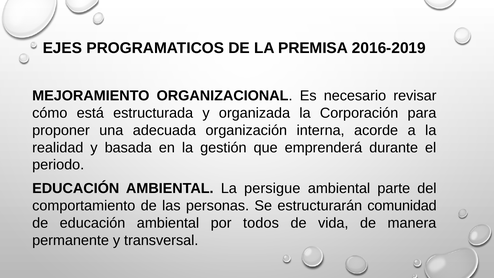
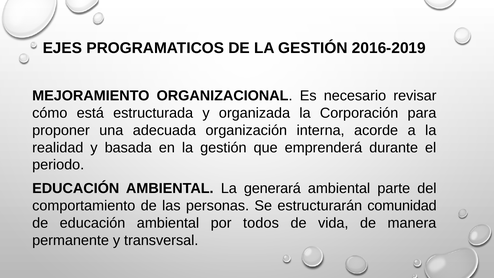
DE LA PREMISA: PREMISA -> GESTIÓN (313, 48)
persigue: persigue -> generará (272, 188)
